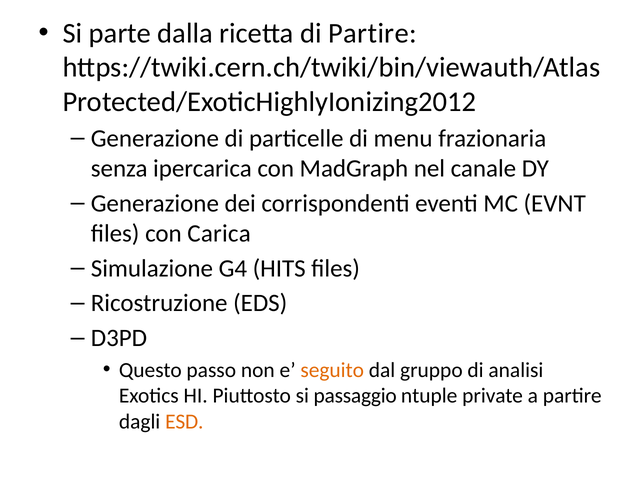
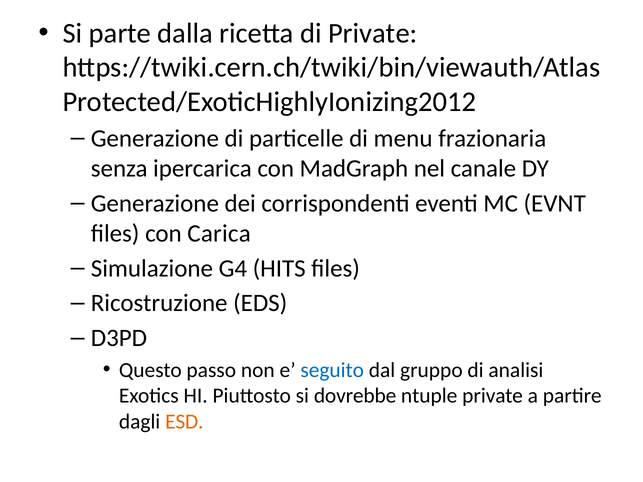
di Partire: Partire -> Private (373, 33)
seguito colour: orange -> blue (332, 370)
passaggio: passaggio -> dovrebbe (355, 396)
